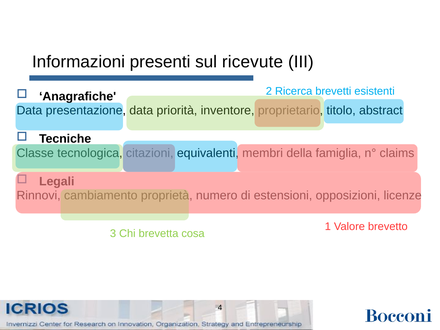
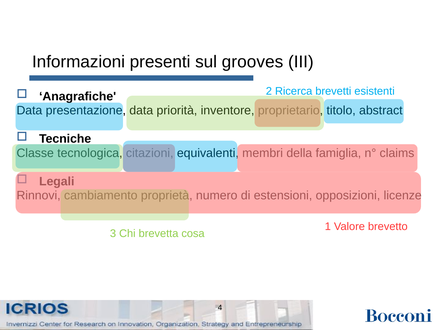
ricevute: ricevute -> grooves (253, 62)
